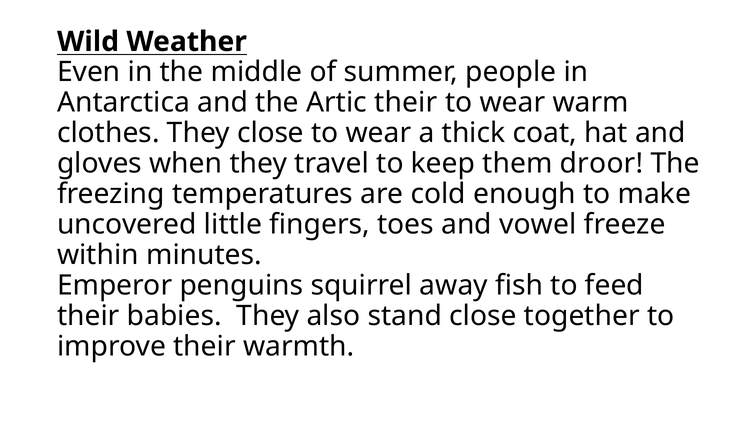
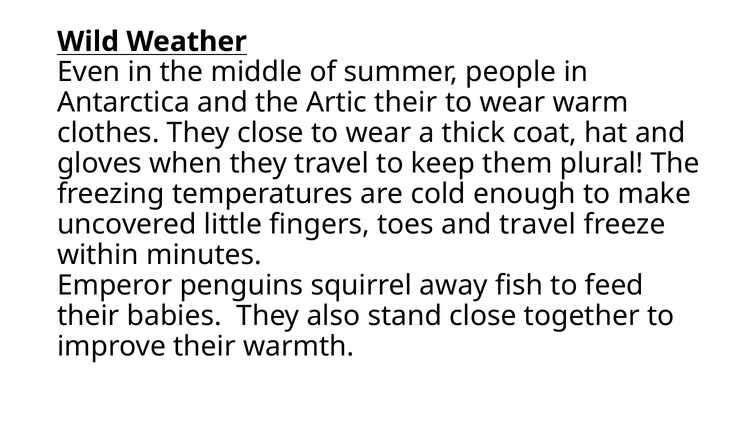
droor: droor -> plural (602, 164)
and vowel: vowel -> travel (538, 225)
